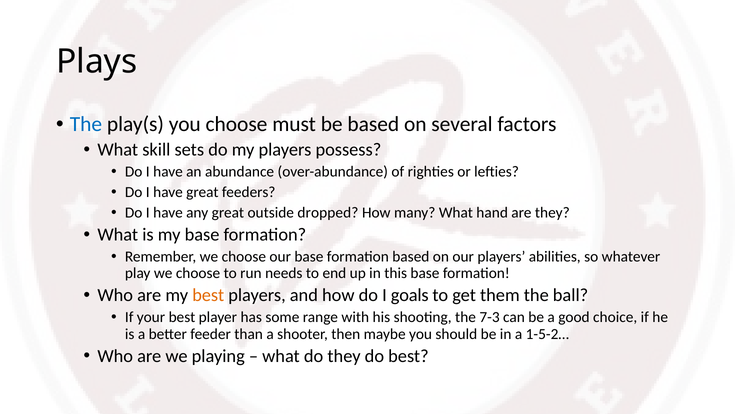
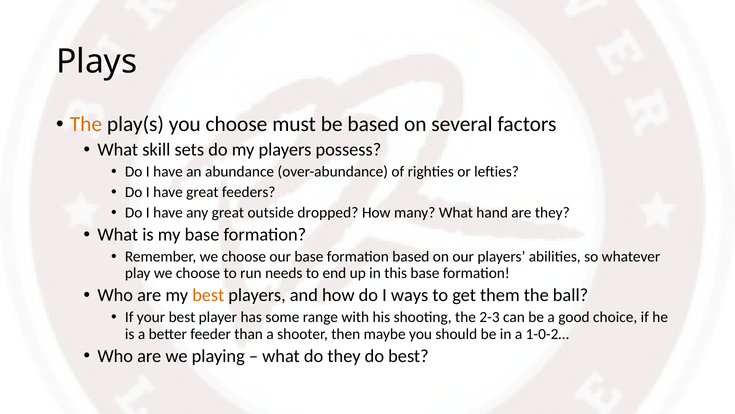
The colour: blue -> orange (86, 124)
goals: goals -> ways (410, 295)
7-3: 7-3 -> 2-3 (490, 317)
1-5-2…: 1-5-2… -> 1-0-2… (547, 334)
